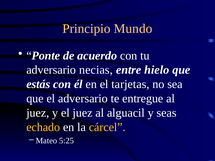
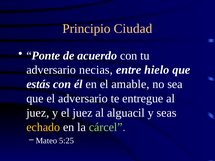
Mundo: Mundo -> Ciudad (133, 29)
tarjetas: tarjetas -> amable (130, 84)
cárcel colour: yellow -> light green (107, 127)
